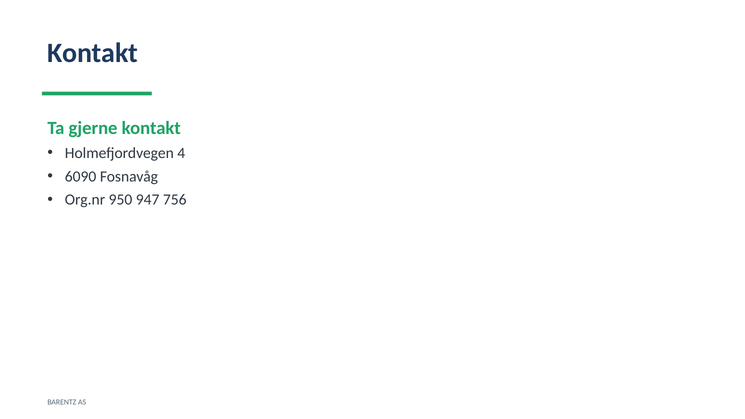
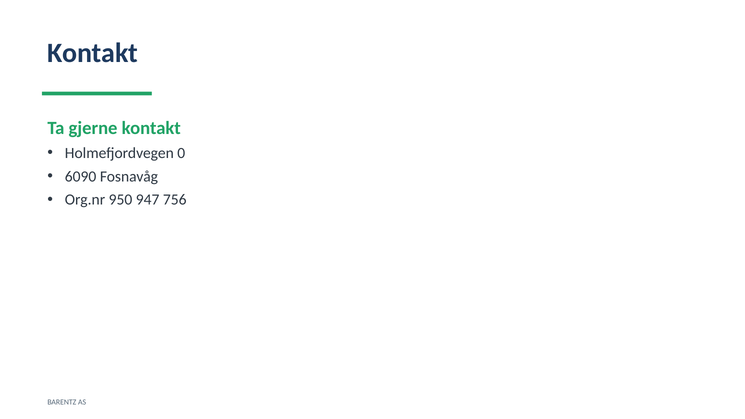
4: 4 -> 0 (181, 153)
